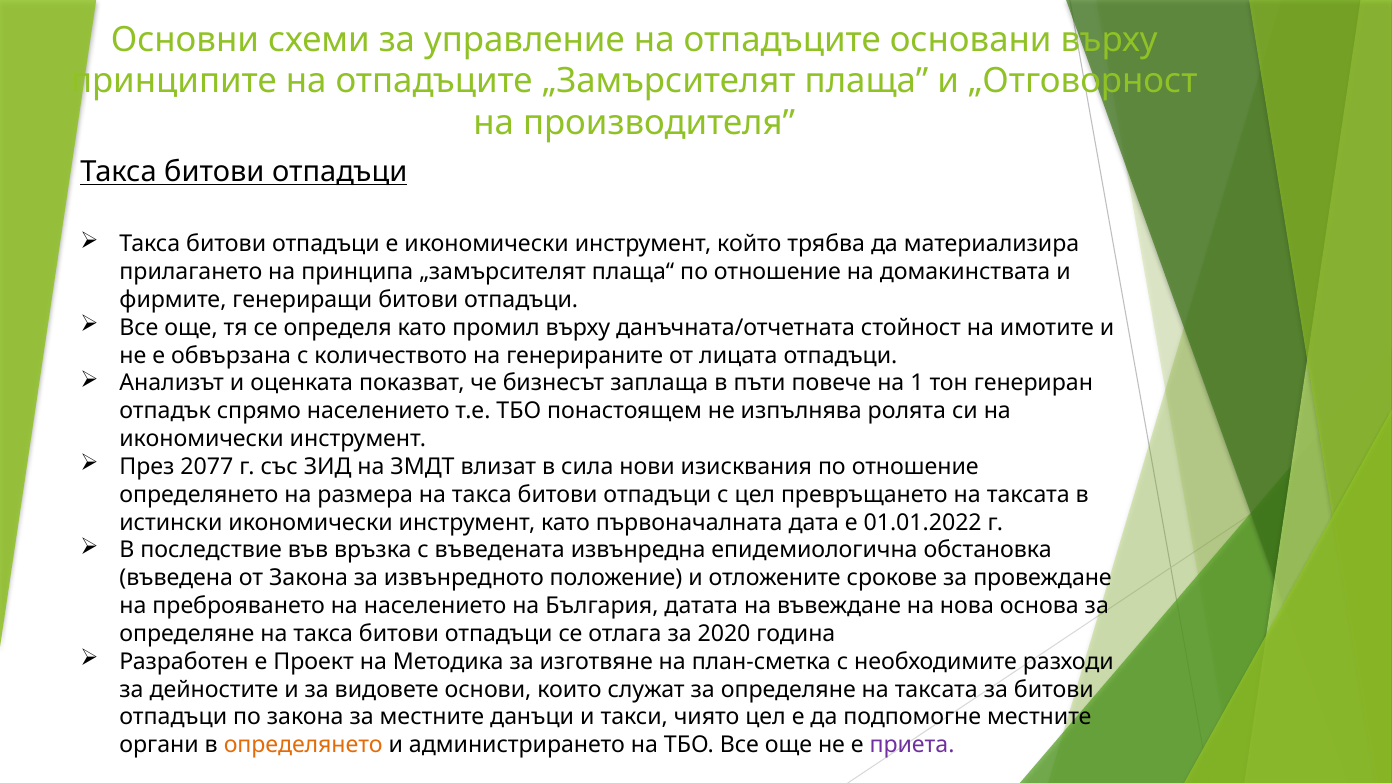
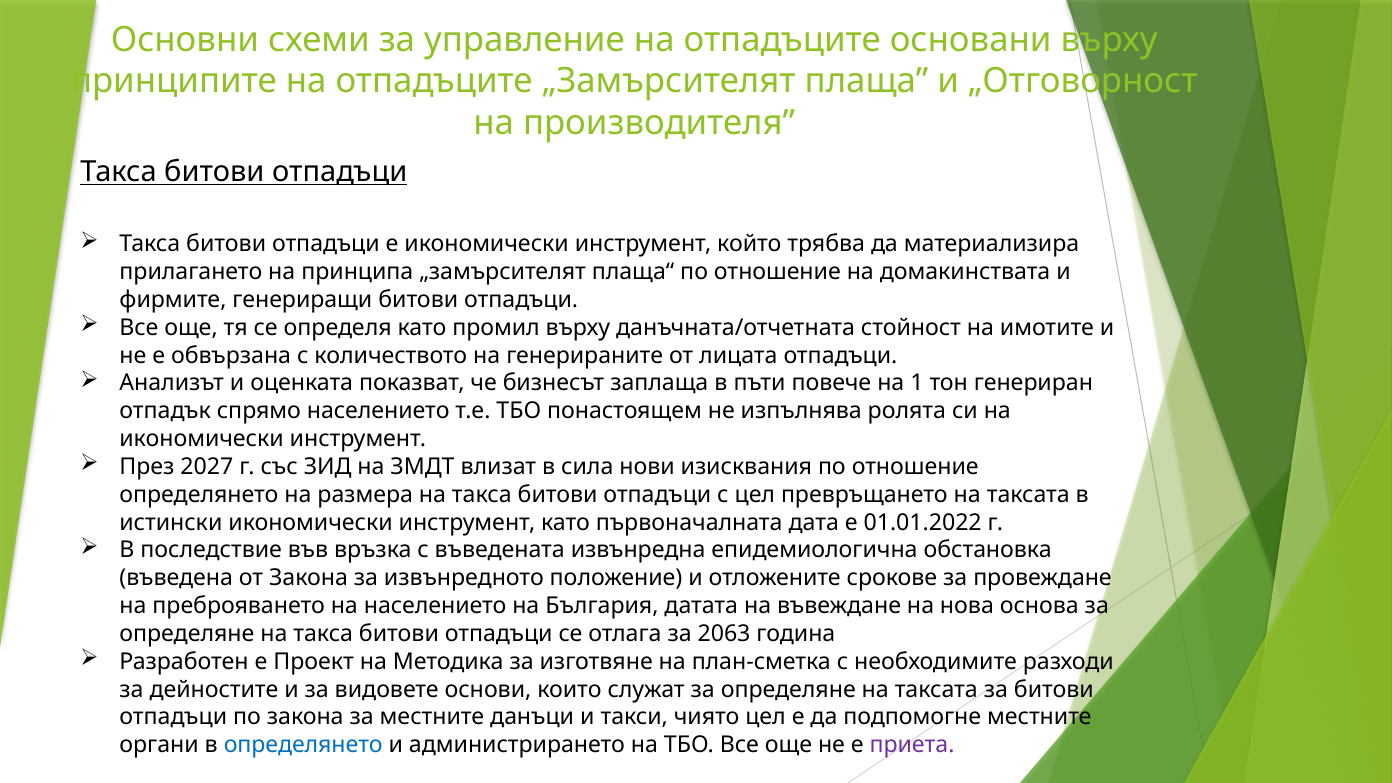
2077: 2077 -> 2027 (207, 467)
2020: 2020 -> 2063 (724, 634)
определянето colour: orange -> blue (303, 745)
